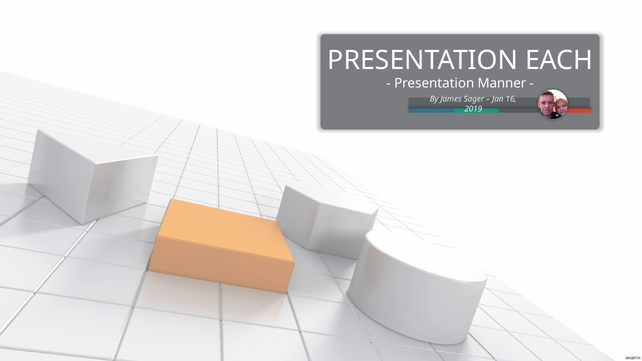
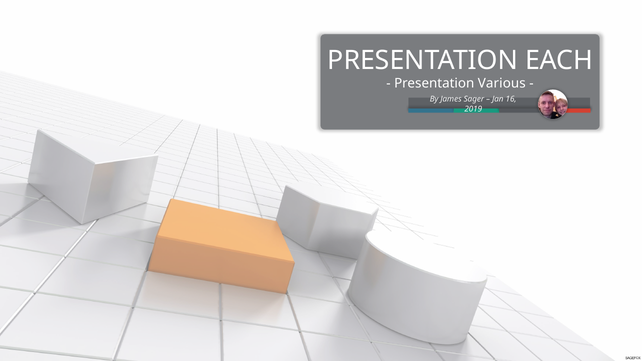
Manner: Manner -> Various (502, 83)
